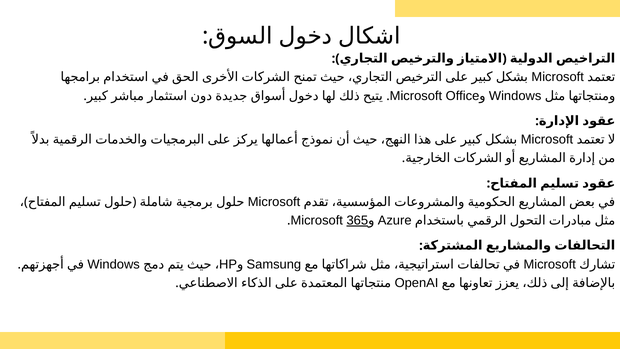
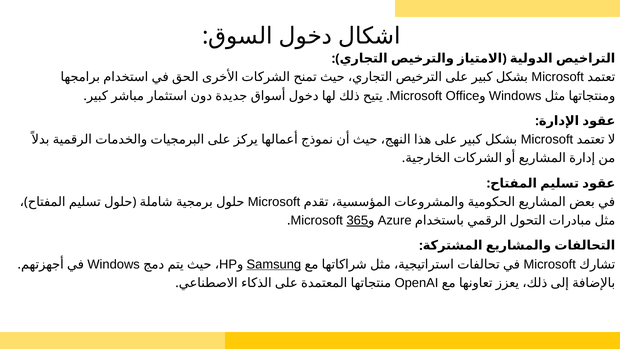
Samsung underline: none -> present (274, 264)
